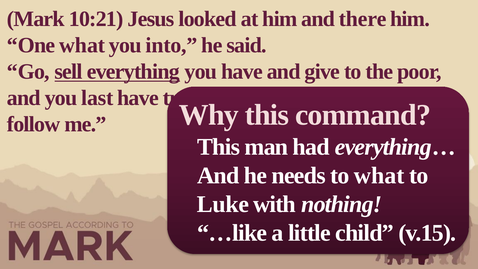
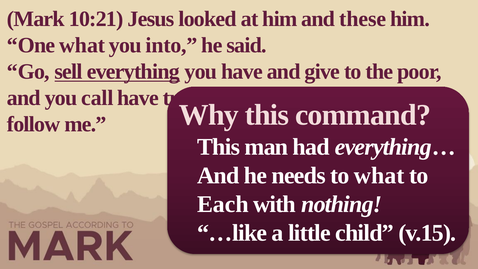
there: there -> these (363, 19)
last: last -> call (97, 98)
Luke: Luke -> Each (223, 204)
